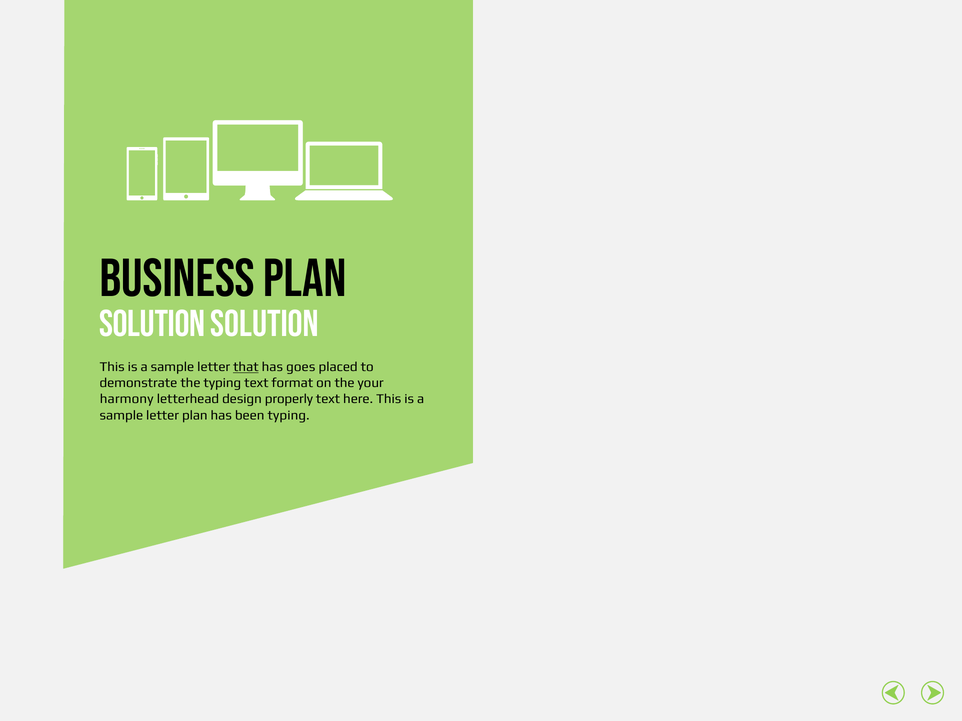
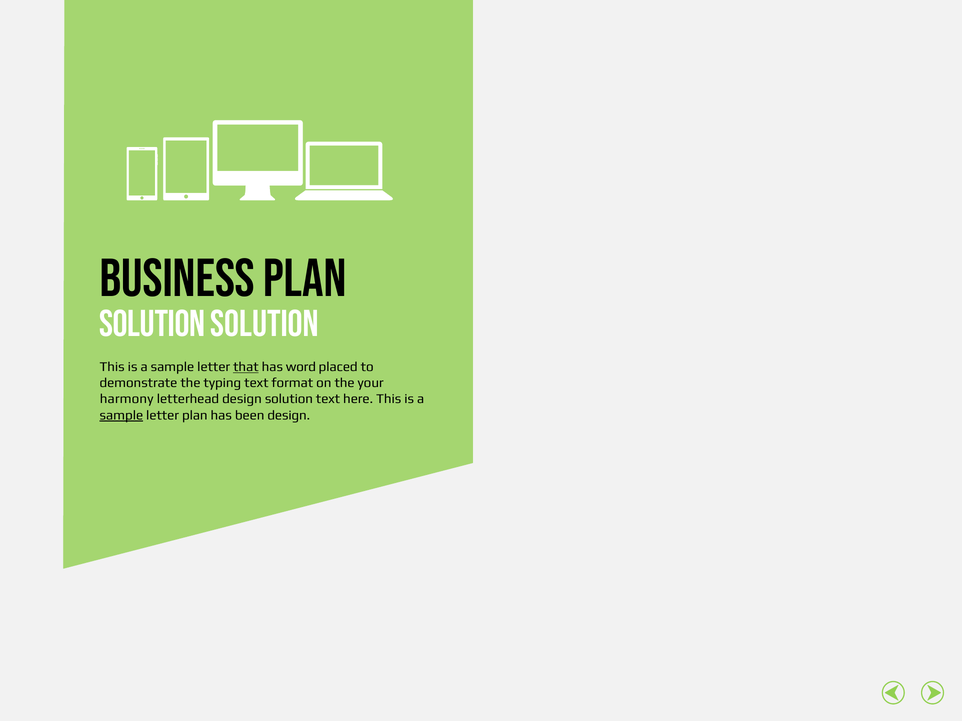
goes: goes -> word (301, 367)
design properly: properly -> solution (289, 399)
sample underline: none -> present (121, 415)
been typing: typing -> design (289, 415)
